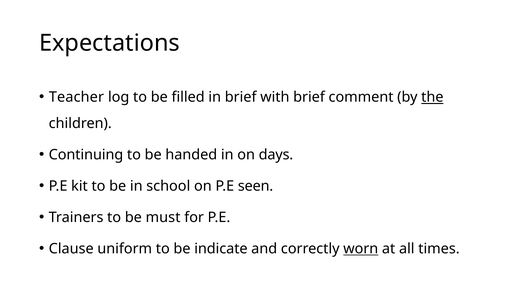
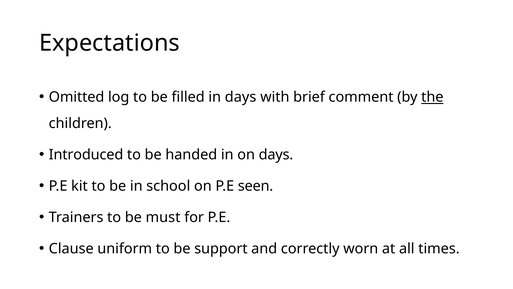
Teacher: Teacher -> Omitted (77, 97)
in brief: brief -> days (241, 97)
Continuing: Continuing -> Introduced (86, 154)
indicate: indicate -> support (221, 248)
worn underline: present -> none (361, 248)
